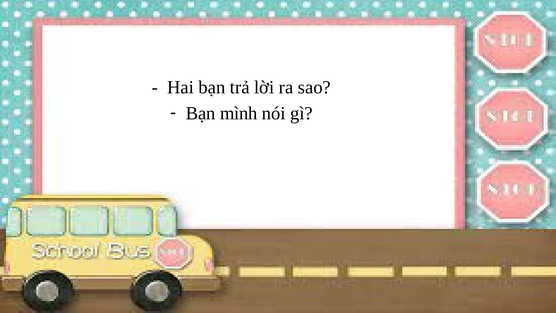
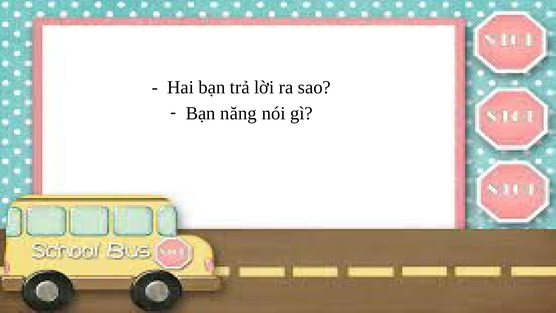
mình: mình -> năng (239, 113)
